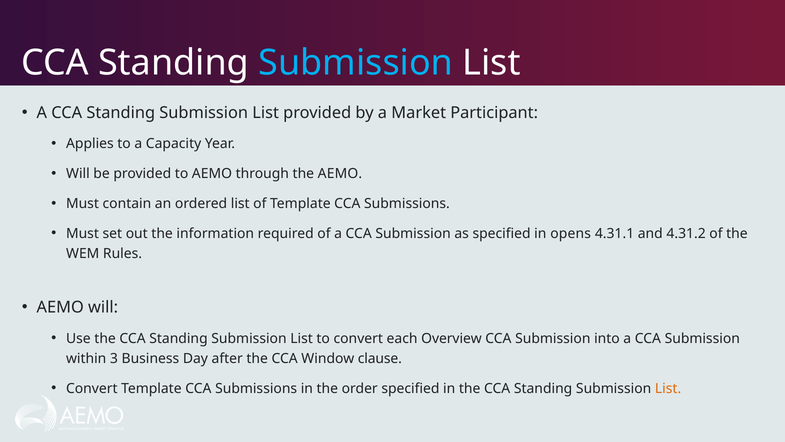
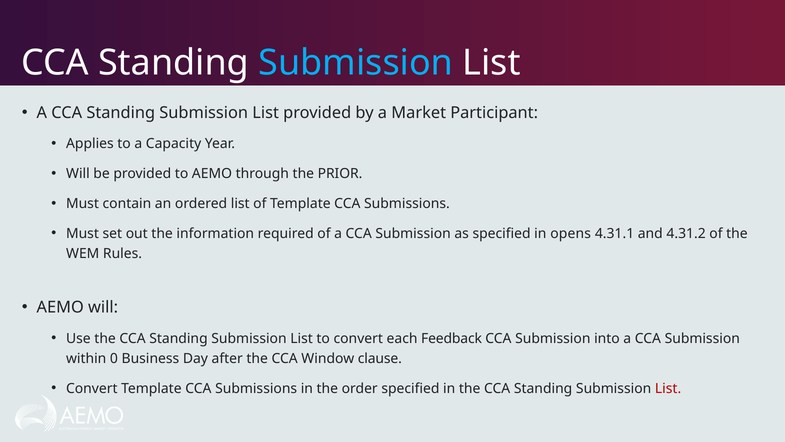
the AEMO: AEMO -> PRIOR (340, 174)
Overview: Overview -> Feedback (452, 338)
3: 3 -> 0 (114, 358)
List colour: orange -> red (668, 388)
